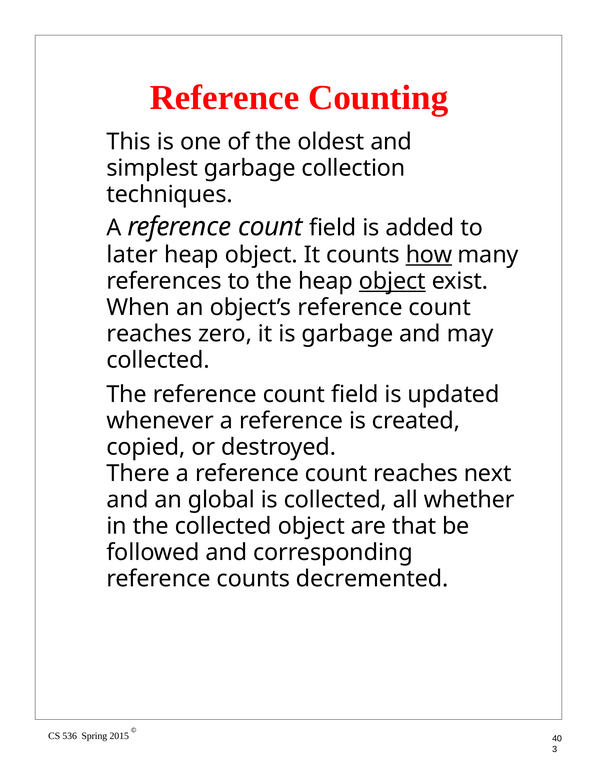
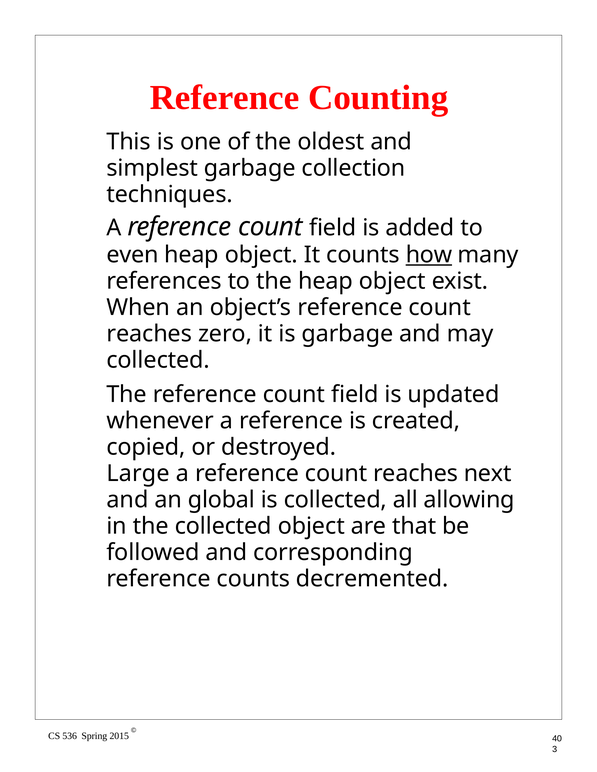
later: later -> even (132, 255)
object underline: present -> none (392, 281)
There: There -> Large (138, 474)
whether: whether -> allowing (469, 500)
